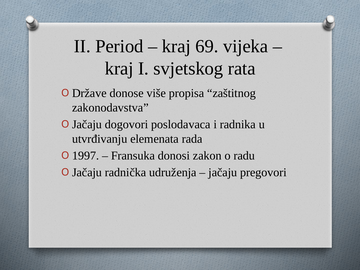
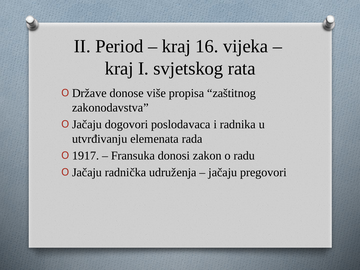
69: 69 -> 16 (207, 46)
1997: 1997 -> 1917 (86, 156)
